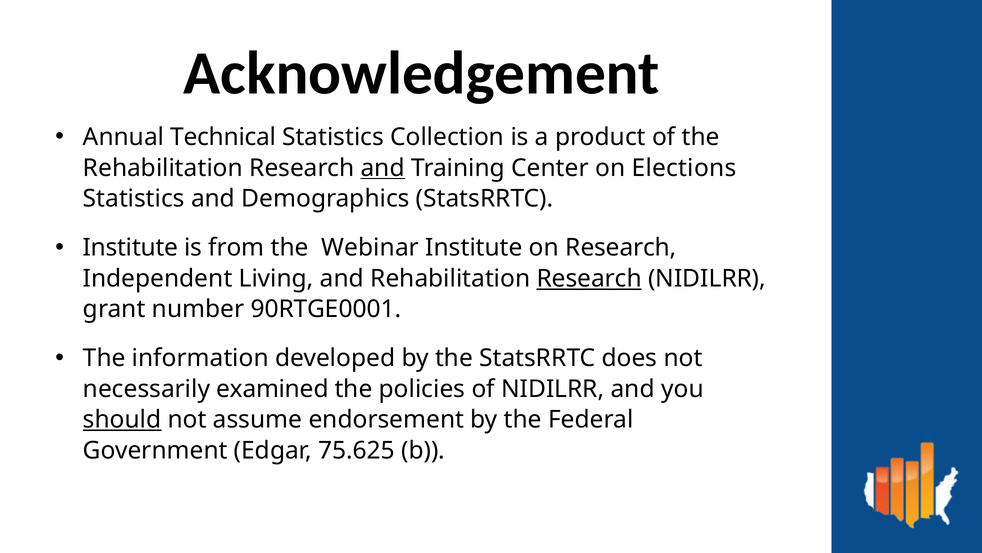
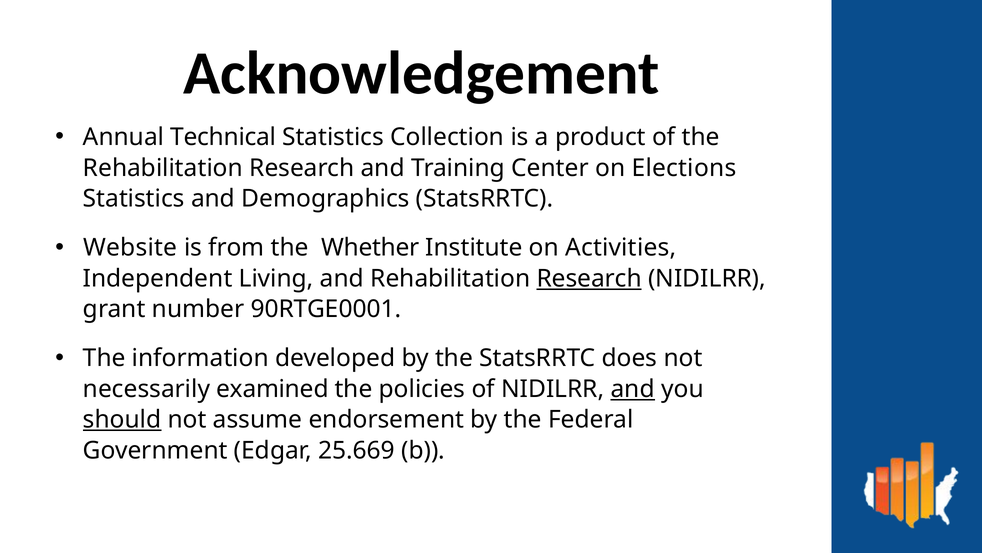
and underline: present -> none (383, 168)
Institute: Institute -> Website (130, 247)
Webinar: Webinar -> Whether (370, 247)
on Research: Research -> Activities (621, 247)
and underline: none -> present (633, 389)
75.625: 75.625 -> 25.669 (356, 450)
